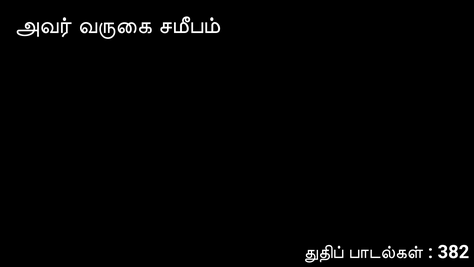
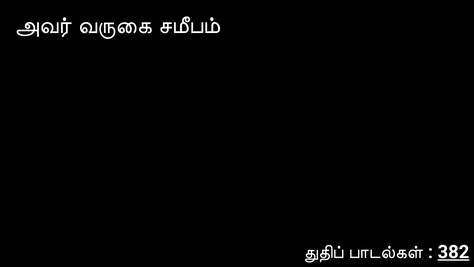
382 underline: none -> present (453, 252)
